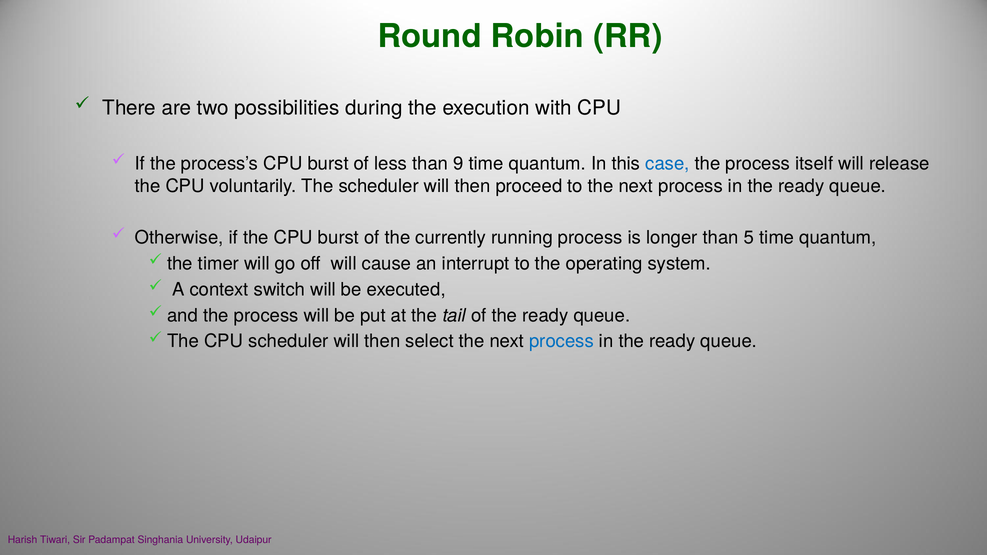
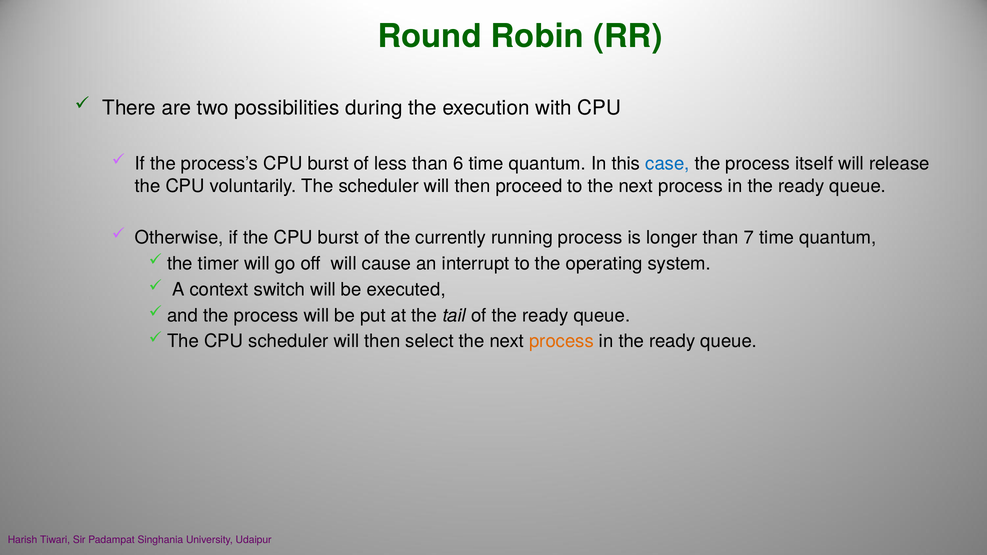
9: 9 -> 6 (458, 164)
5: 5 -> 7 (749, 238)
process colour: blue -> orange (562, 341)
